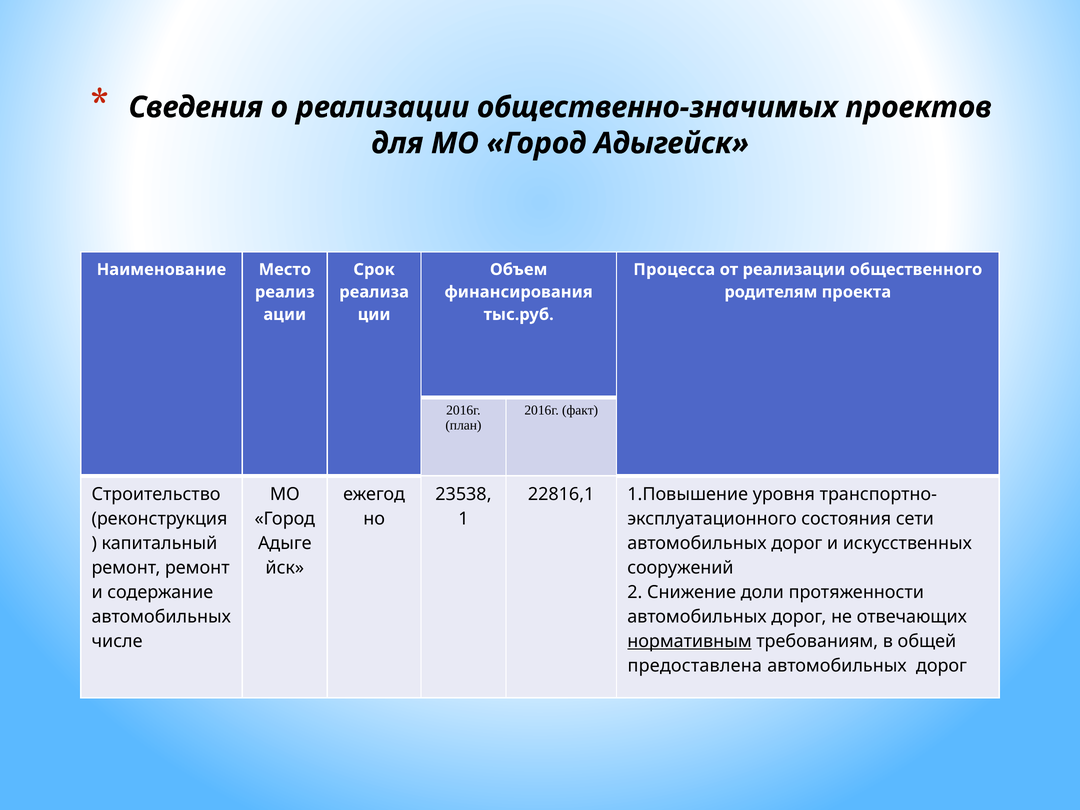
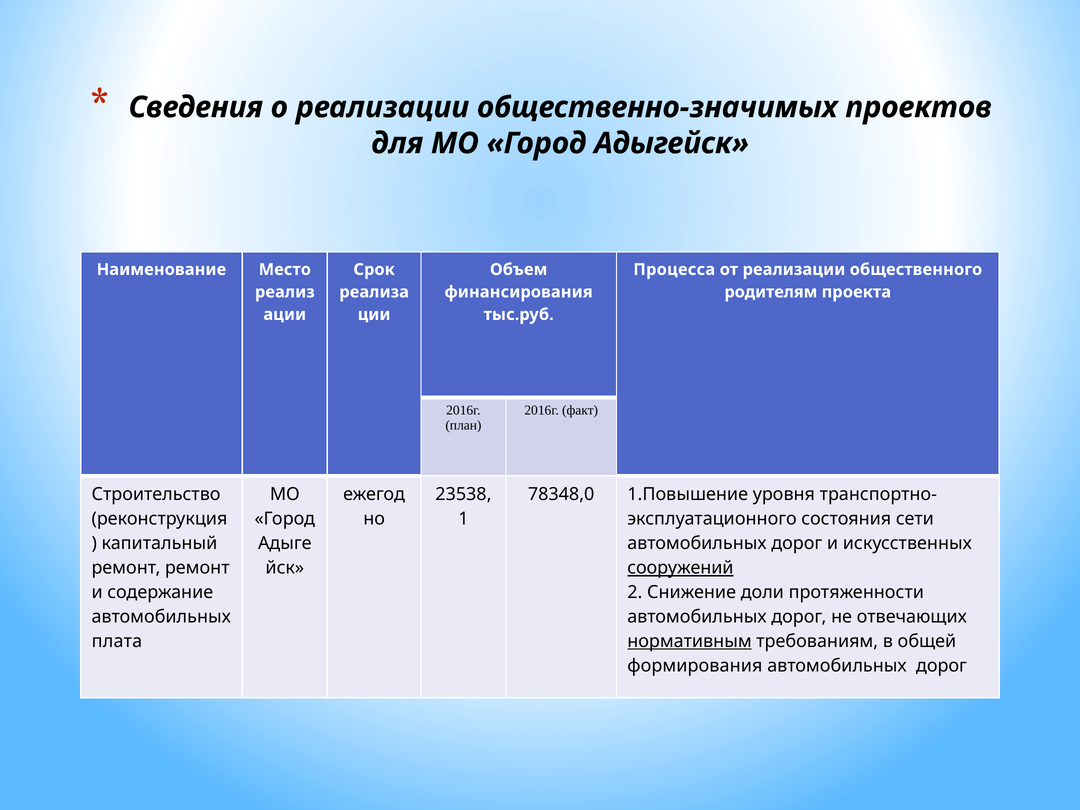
22816,1: 22816,1 -> 78348,0 (561, 495)
сооружений underline: none -> present (680, 568)
числе: числе -> плата (117, 641)
предоставлена: предоставлена -> формирования (695, 666)
